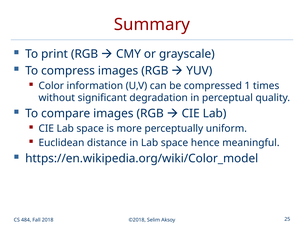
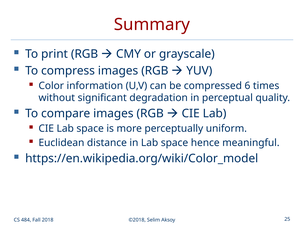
1: 1 -> 6 (247, 86)
